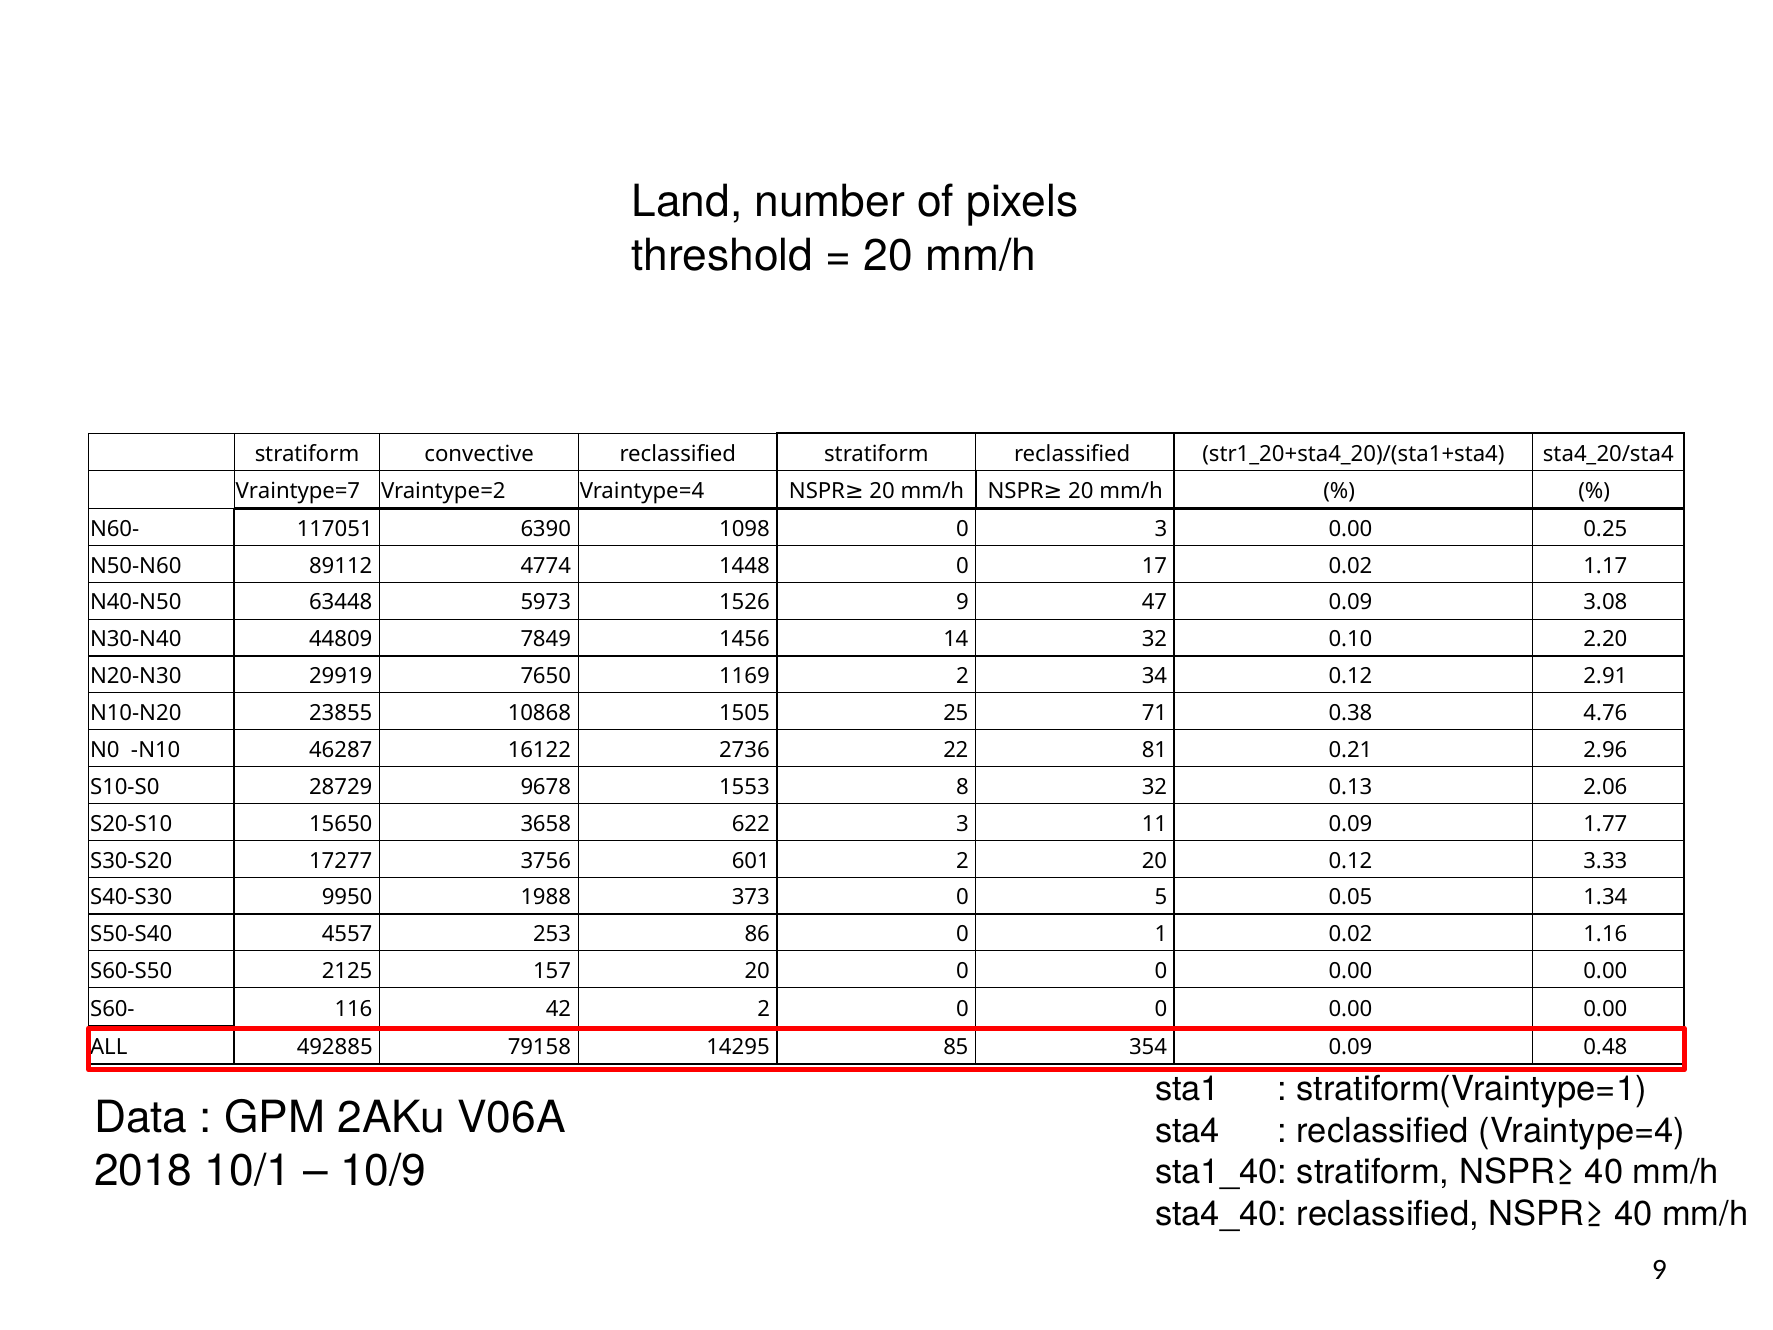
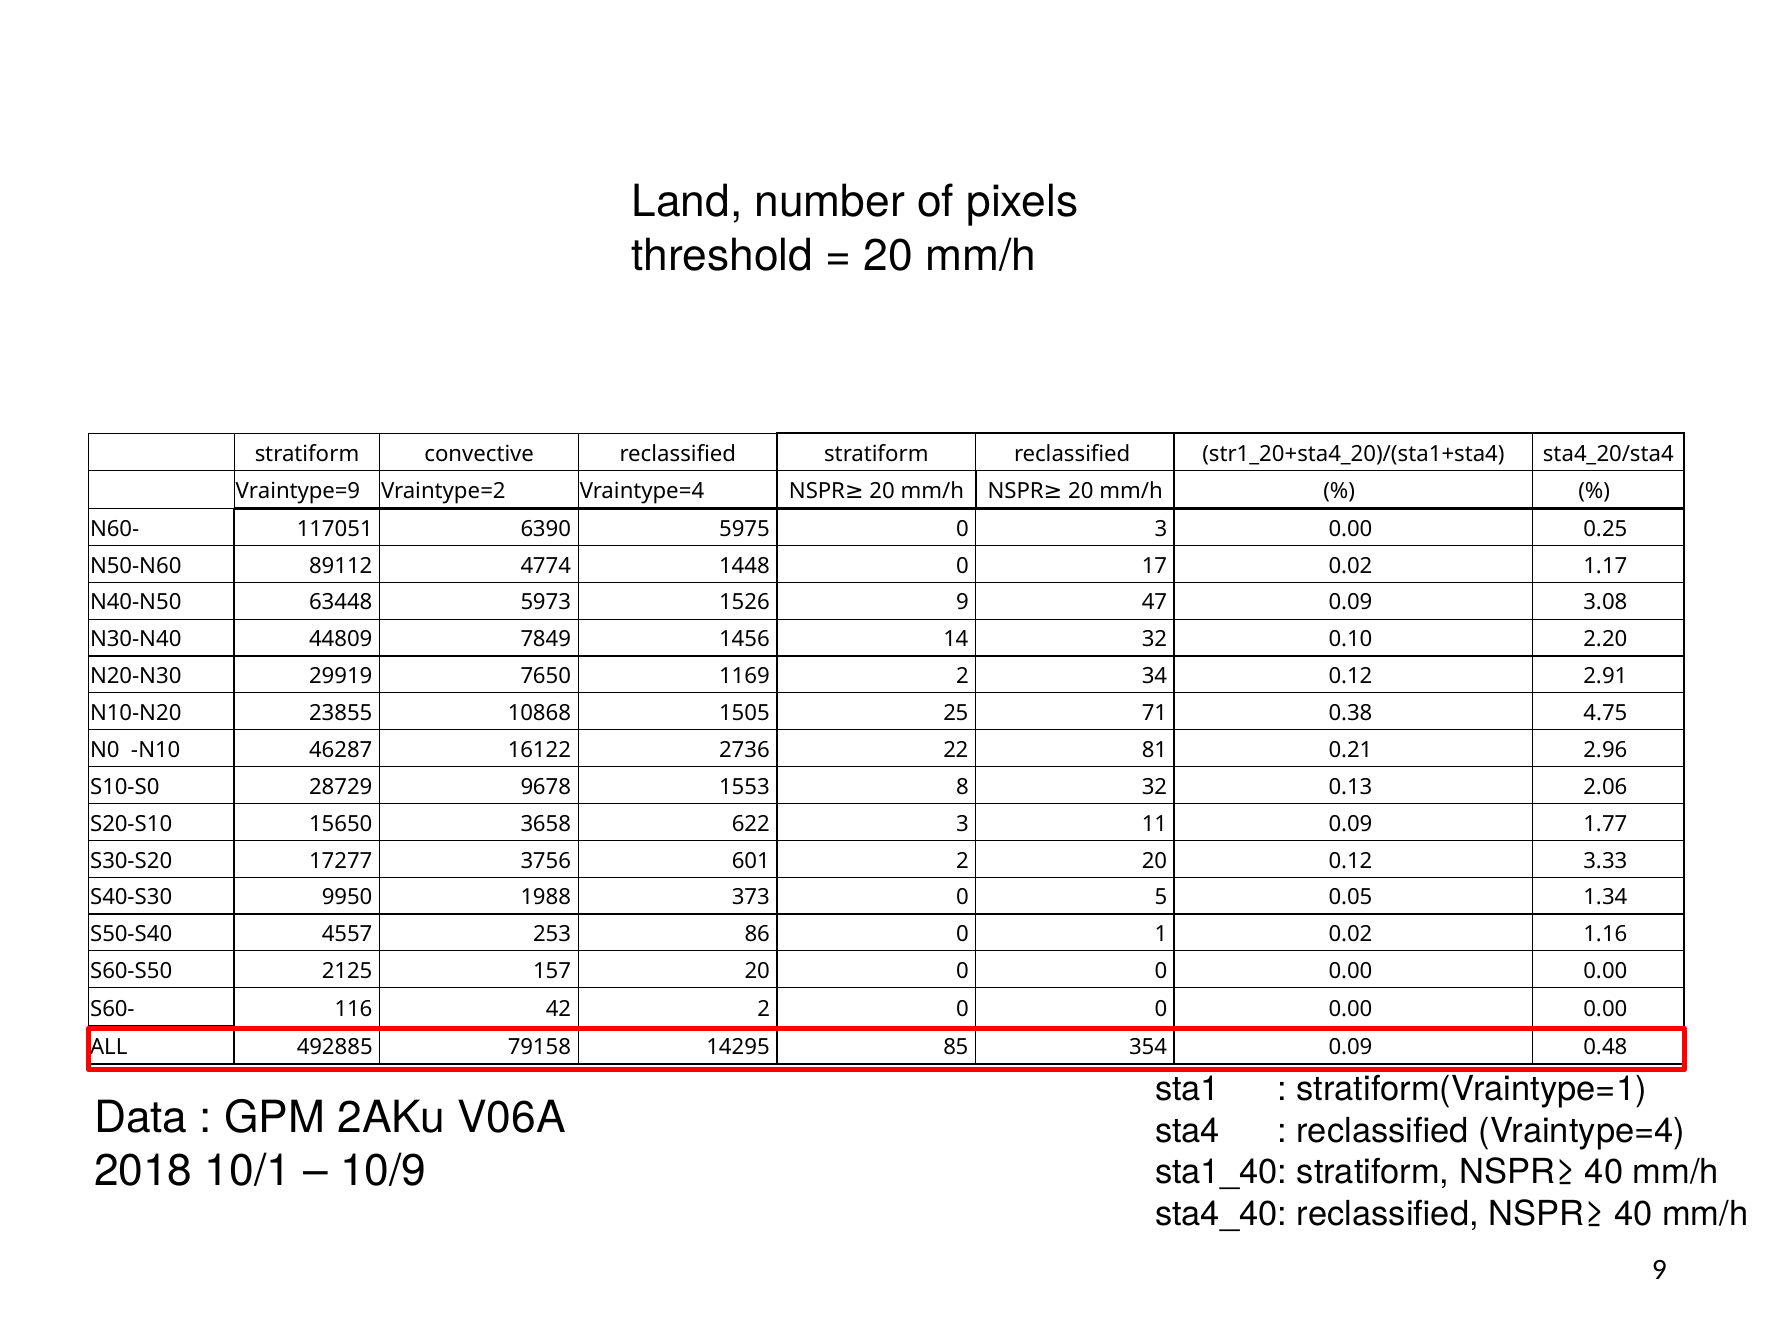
Vraintype=7: Vraintype=7 -> Vraintype=9 (298, 491)
1098: 1098 -> 5975 (744, 529)
4.76: 4.76 -> 4.75 (1605, 713)
